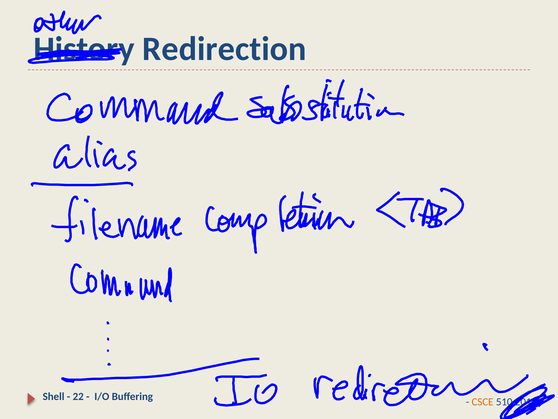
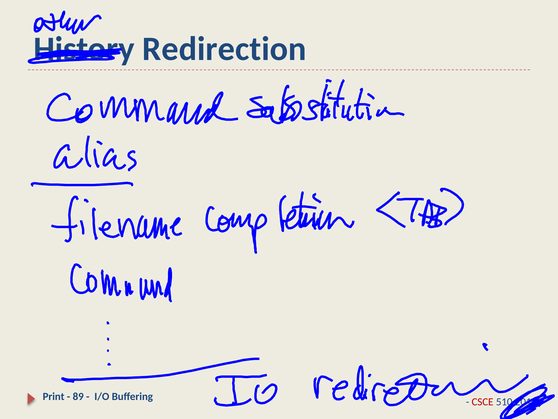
Shell: Shell -> Print (54, 396)
22: 22 -> 89 (78, 396)
CSCE colour: orange -> red (483, 402)
